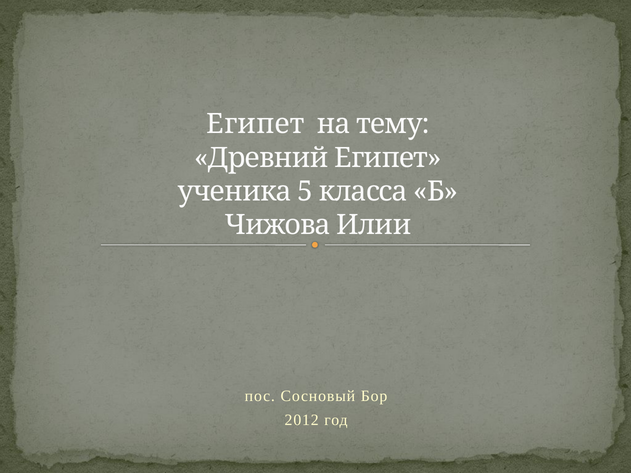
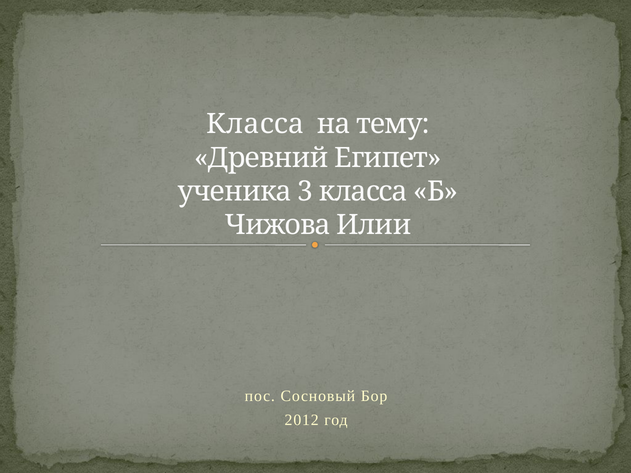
Египет: Египет -> Класса (255, 124)
5: 5 -> 3 (305, 192)
